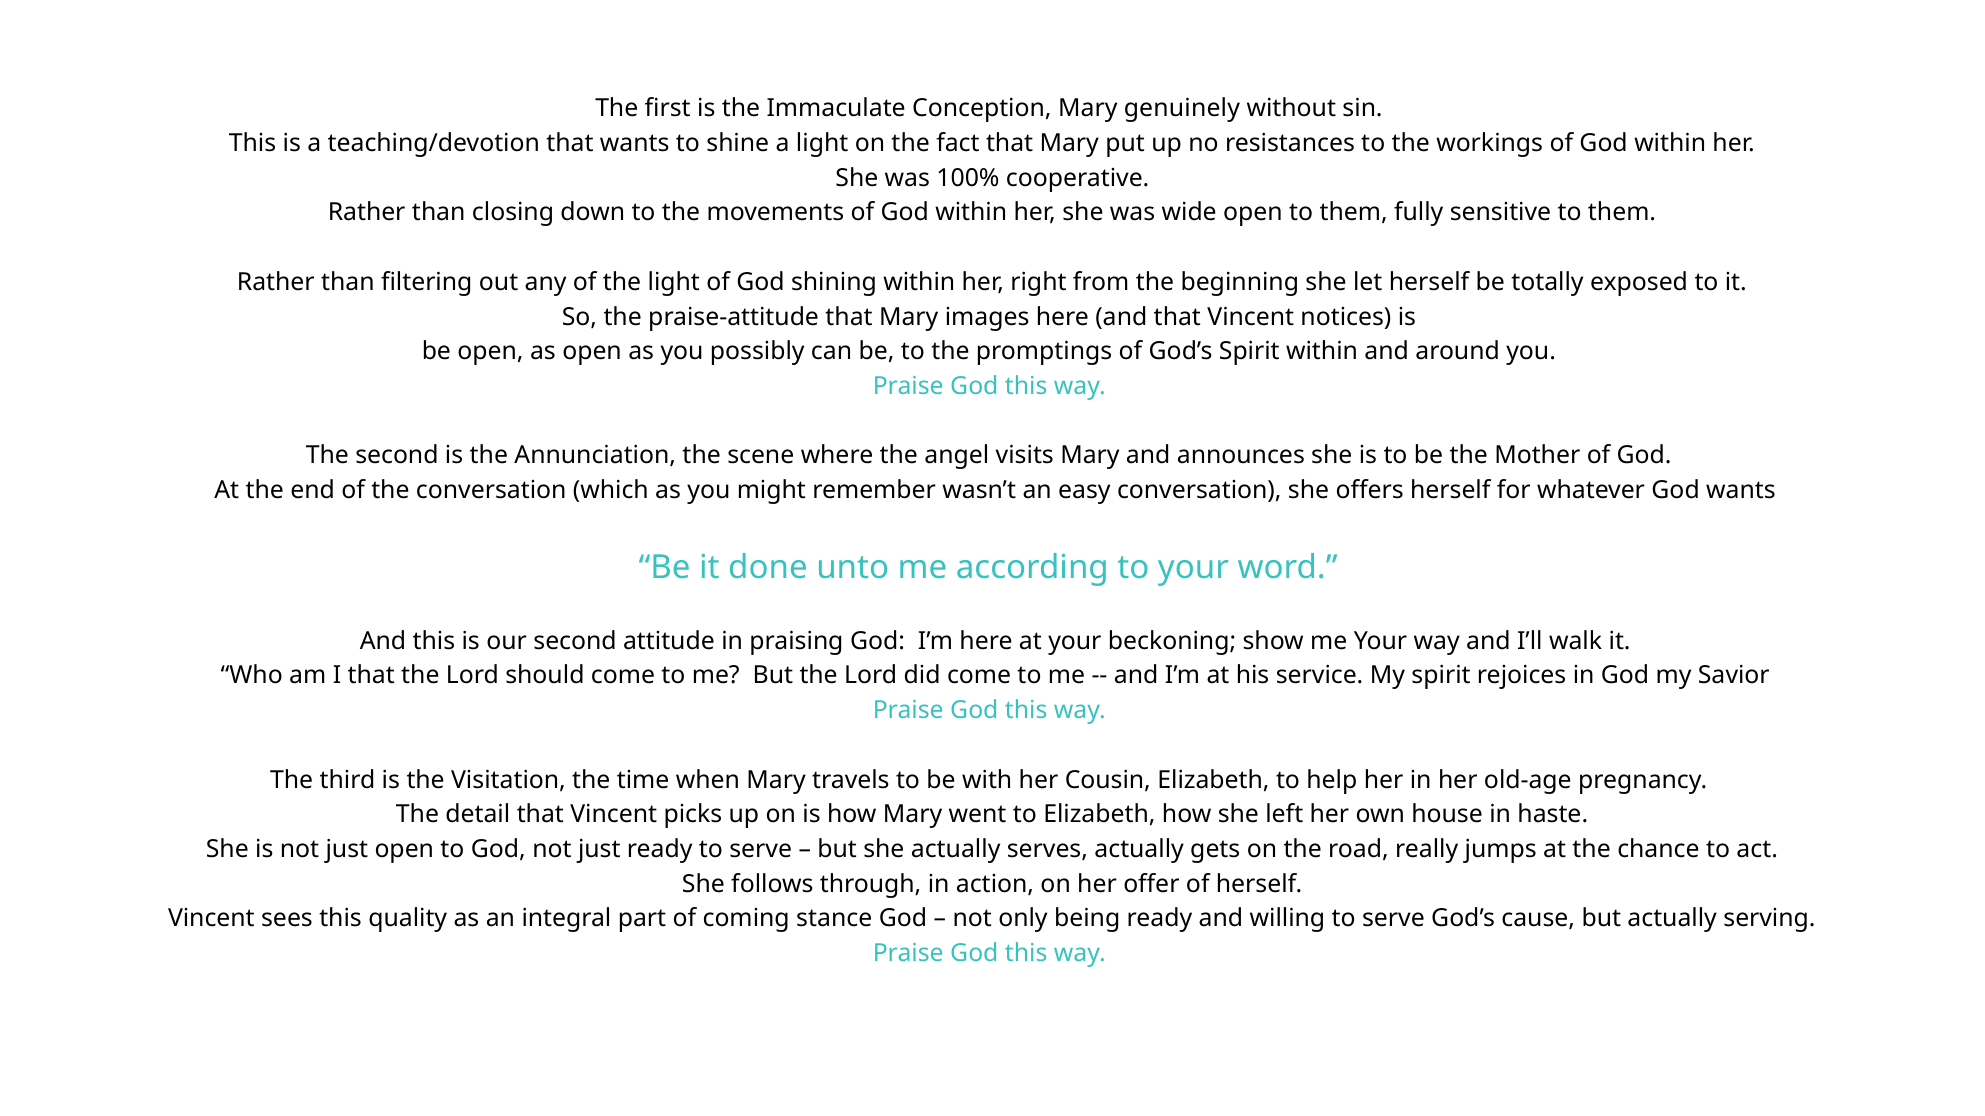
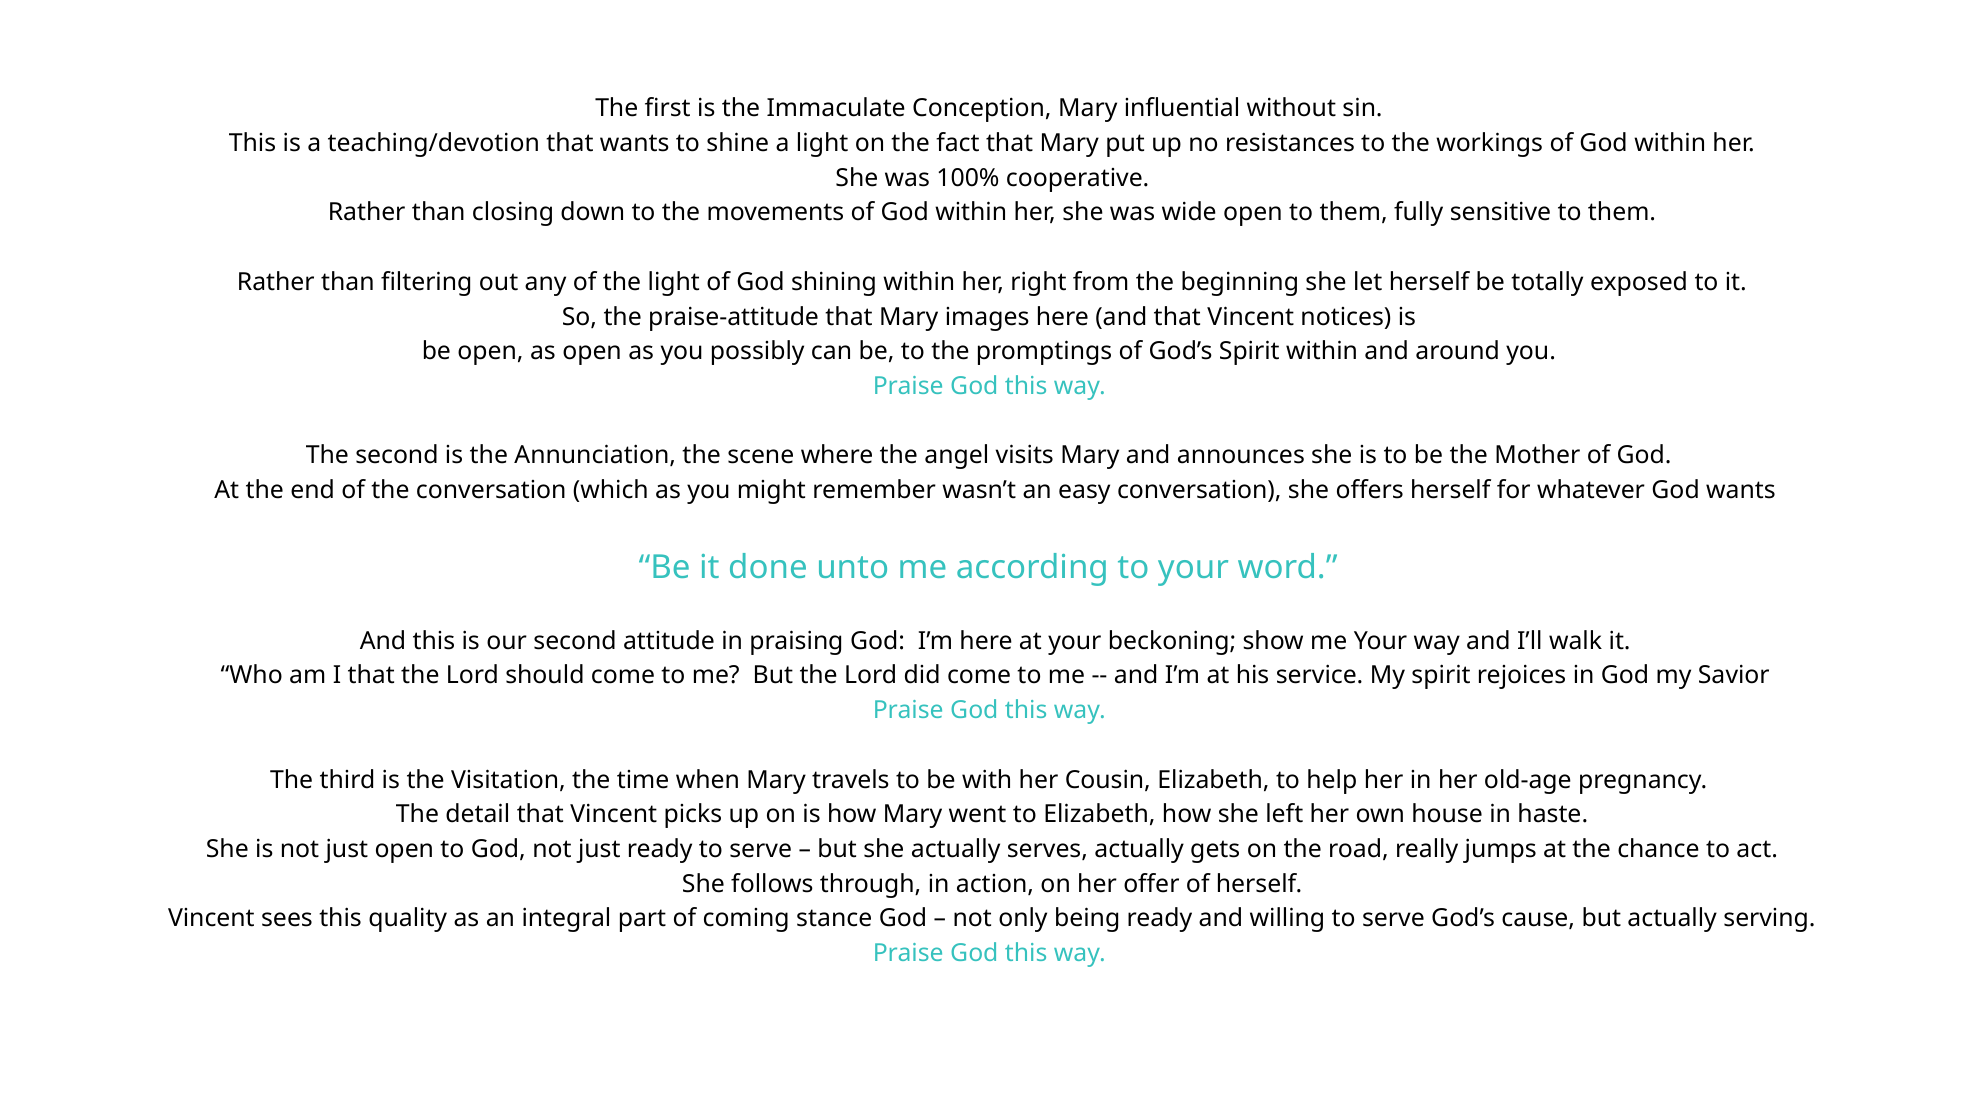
genuinely: genuinely -> influential (1182, 109)
